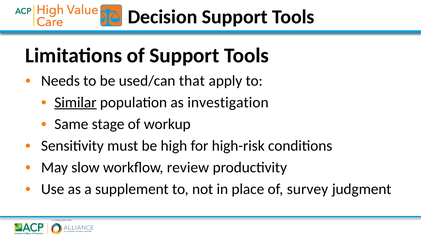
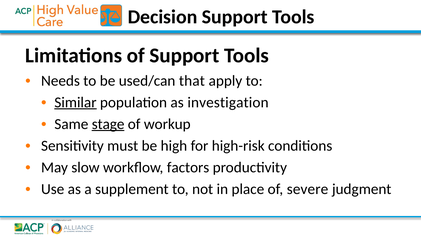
stage underline: none -> present (108, 124)
review: review -> factors (188, 167)
survey: survey -> severe (308, 189)
